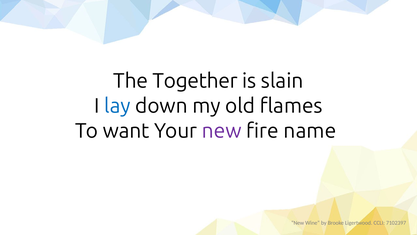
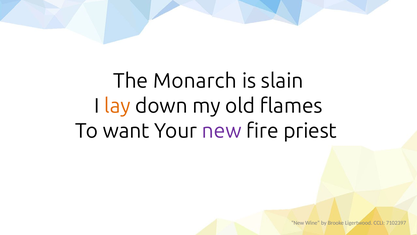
Together: Together -> Monarch (195, 81)
lay colour: blue -> orange (117, 106)
name: name -> priest (310, 131)
